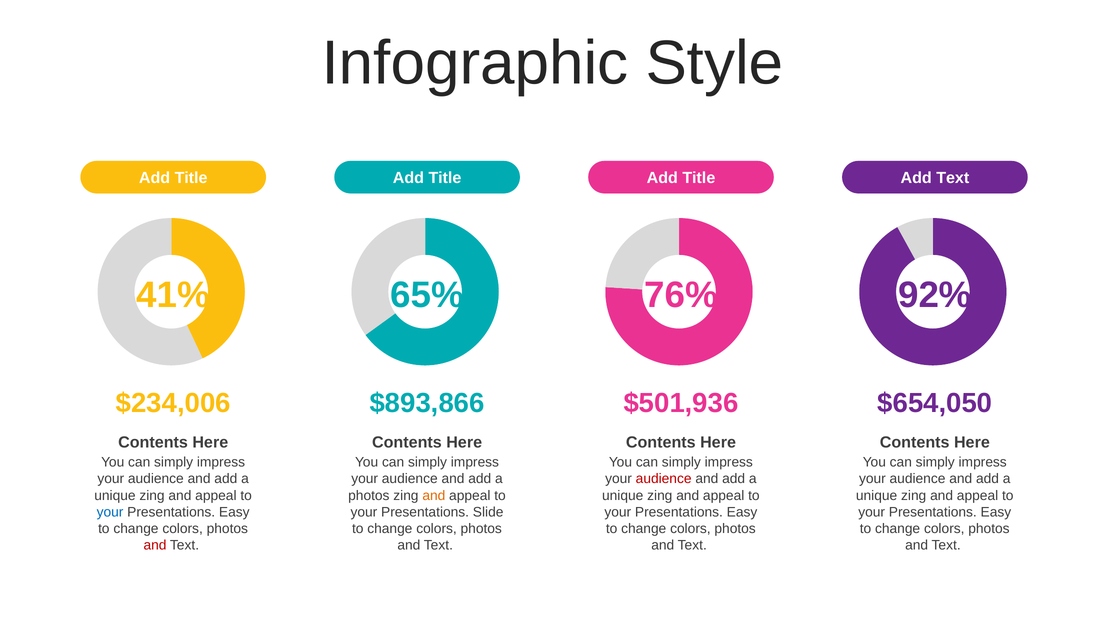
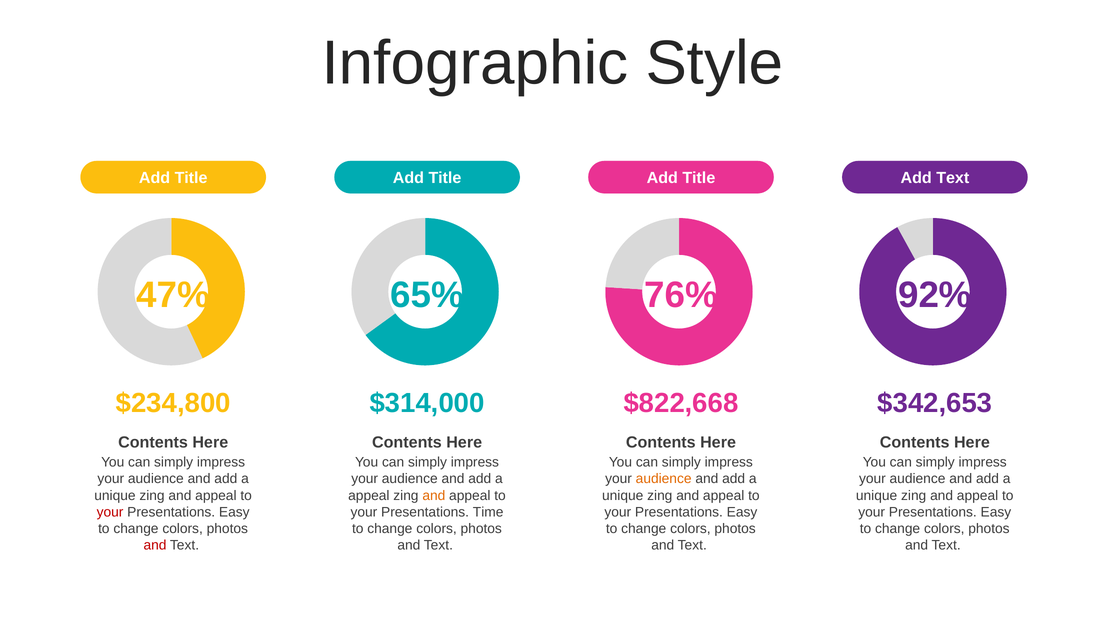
41%: 41% -> 47% (173, 295)
$234,006: $234,006 -> $234,800 (173, 403)
$893,866: $893,866 -> $314,000 (427, 403)
$501,936: $501,936 -> $822,668 (681, 403)
$654,050: $654,050 -> $342,653 (935, 403)
audience colour: red -> orange (664, 478)
photos: photos -> appeal (369, 495)
your colour: blue -> red (110, 512)
Slide: Slide -> Time (488, 512)
